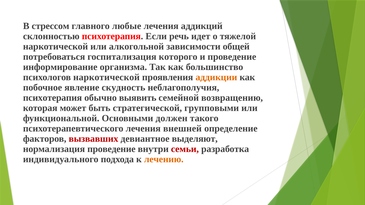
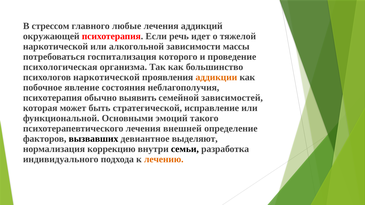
склонностью: склонностью -> окружающей (51, 36)
общей: общей -> массы (236, 47)
информирование: информирование -> психологическая (60, 67)
скудность: скудность -> состояния (123, 88)
возвращению: возвращению -> зависимостей (232, 98)
групповыми: групповыми -> исправление (212, 108)
должен: должен -> эмоций (172, 118)
вызвавших colour: red -> black (93, 139)
нормализация проведение: проведение -> коррекцию (111, 149)
семьи colour: red -> black (185, 149)
